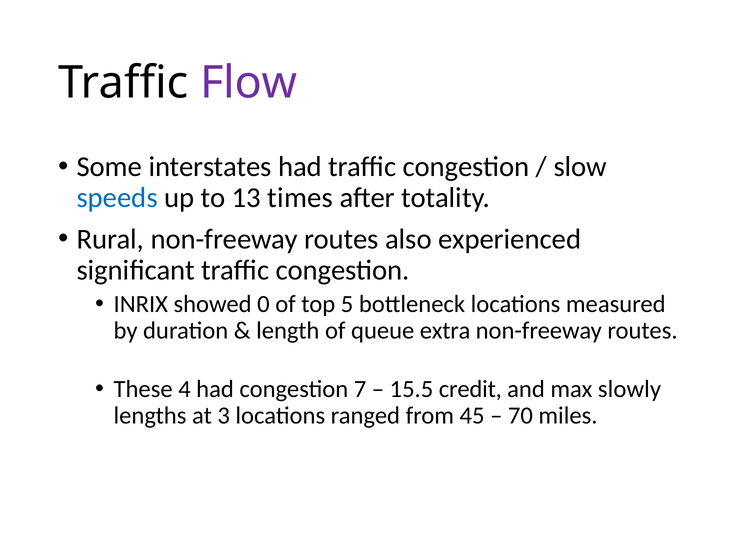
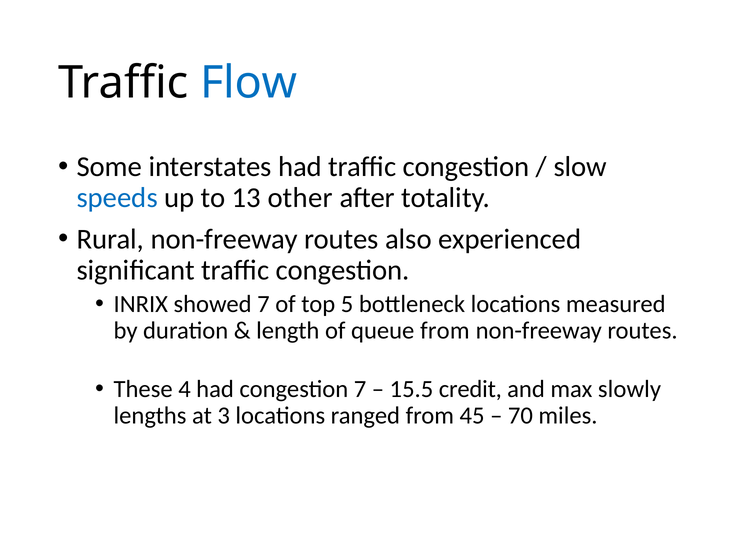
Flow colour: purple -> blue (249, 83)
times: times -> other (300, 198)
showed 0: 0 -> 7 (263, 304)
queue extra: extra -> from (445, 330)
